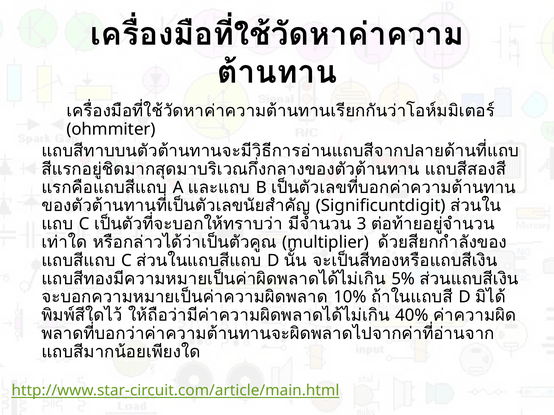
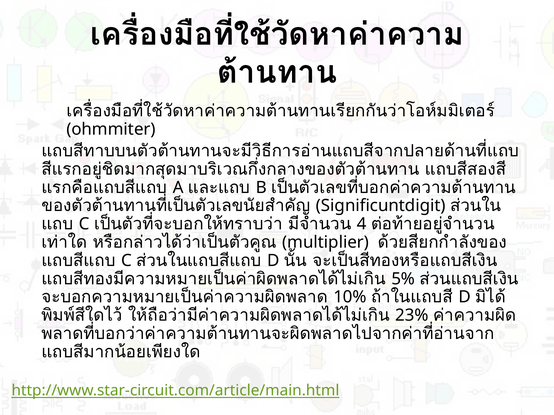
3: 3 -> 4 (362, 224)
40%: 40% -> 23% (412, 316)
